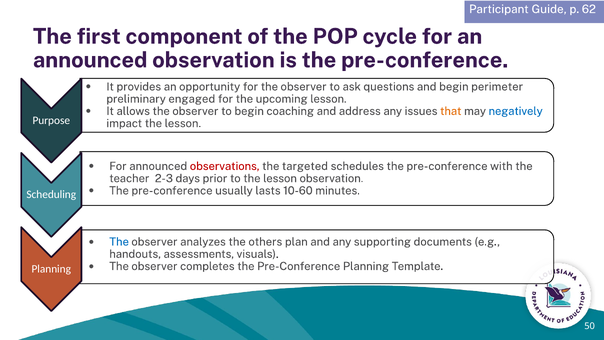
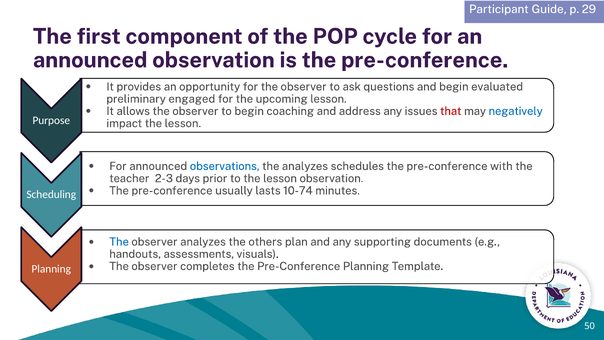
62: 62 -> 29 (589, 9)
perimeter: perimeter -> evaluated (497, 87)
that colour: orange -> red (451, 111)
observations colour: red -> blue (225, 166)
the targeted: targeted -> analyzes (305, 166)
10-60: 10-60 -> 10-74 (298, 191)
